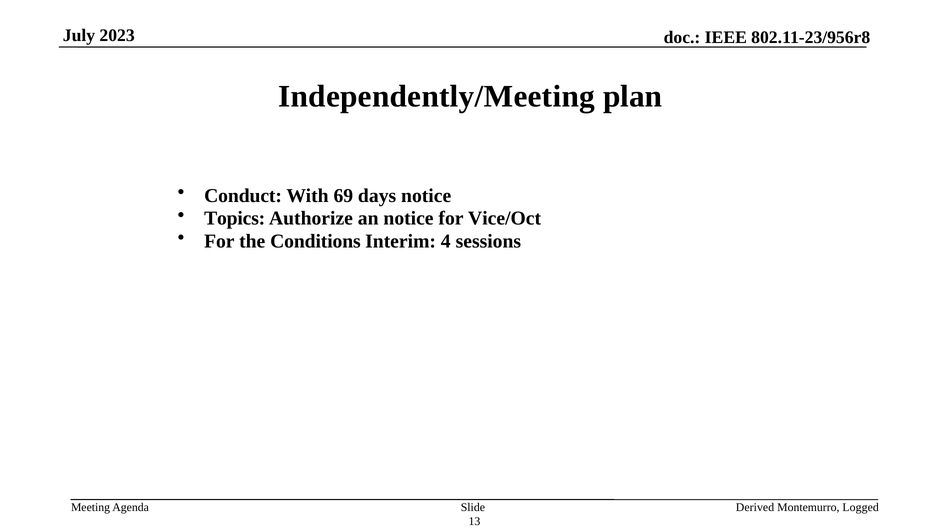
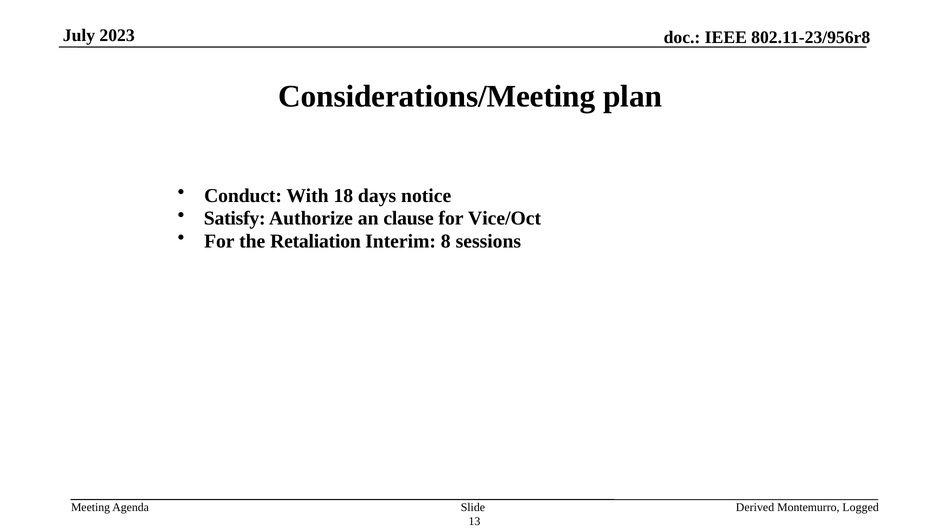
Independently/Meeting: Independently/Meeting -> Considerations/Meeting (437, 96)
69: 69 -> 18 (343, 196)
Topics: Topics -> Satisfy (235, 218)
an notice: notice -> clause (409, 218)
Conditions: Conditions -> Retaliation (315, 241)
4: 4 -> 8 (446, 241)
